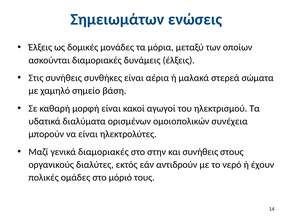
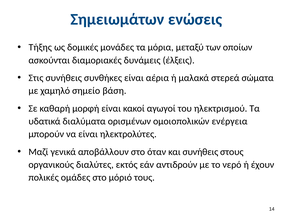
Έλξεις: Έλξεις -> Τήξης (40, 47)
συνέχεια: συνέχεια -> ενέργεια (230, 121)
γενικά διαμοριακές: διαμοριακές -> αποβάλλουν (103, 152)
στην: στην -> όταν (157, 152)
